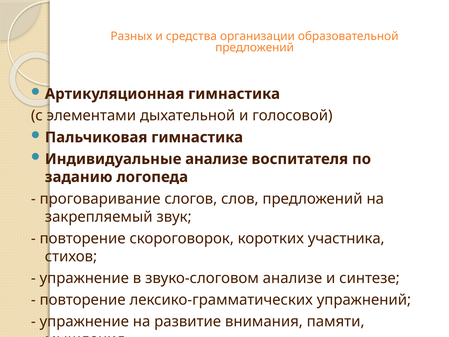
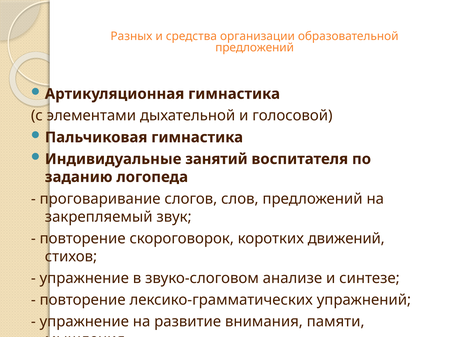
Индивидуальные анализе: анализе -> занятий (217, 159)
участника: участника -> движений (346, 238)
